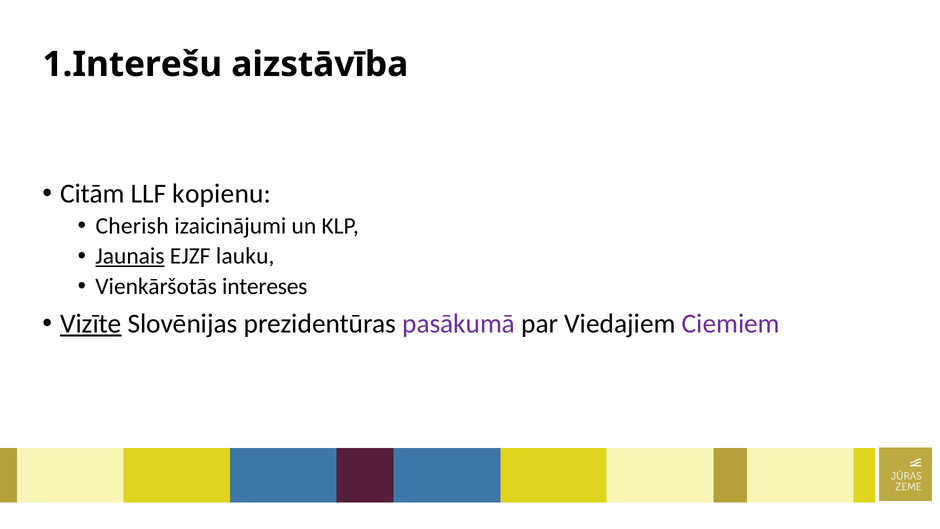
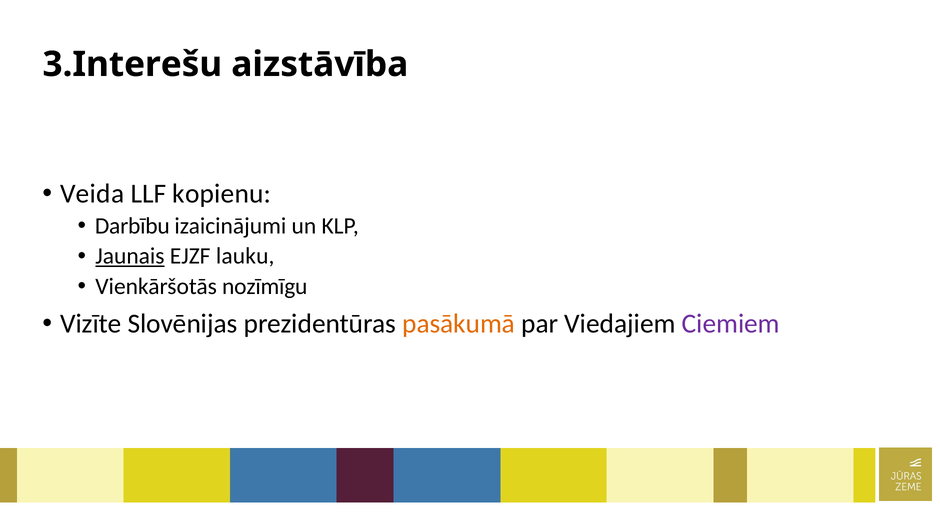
1.Interešu: 1.Interešu -> 3.Interešu (132, 64)
Citām: Citām -> Veida (92, 193)
Cherish: Cherish -> Darbību (132, 226)
intereses: intereses -> nozīmīgu (265, 286)
Vizīte underline: present -> none (91, 324)
pasākumā colour: purple -> orange (459, 324)
